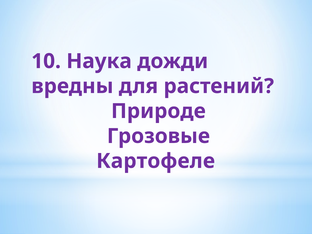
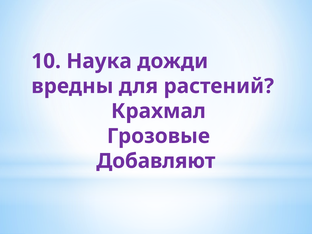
Природе: Природе -> Крахмал (158, 111)
Картофеле: Картофеле -> Добавляют (156, 161)
